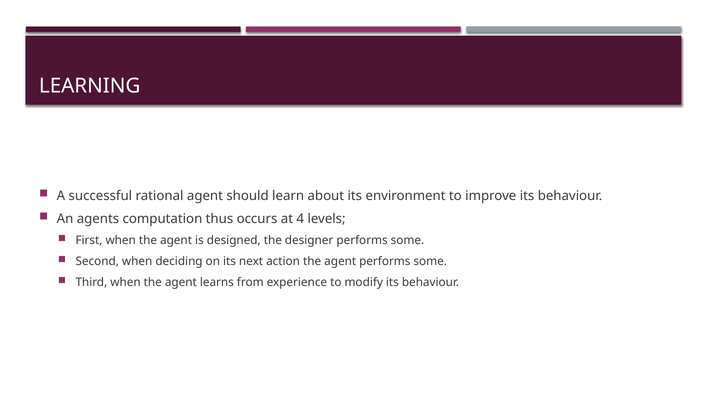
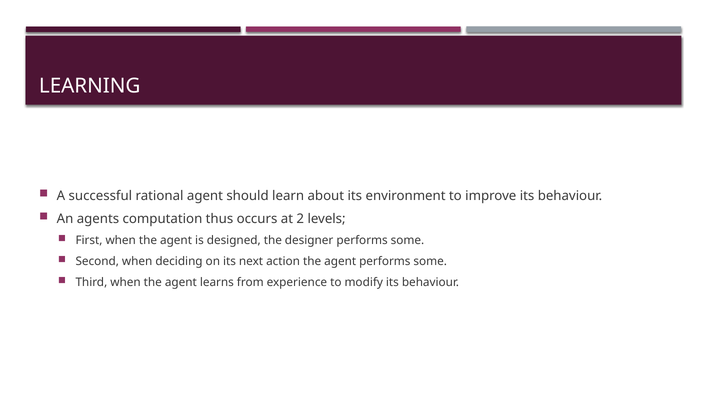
4: 4 -> 2 (300, 219)
